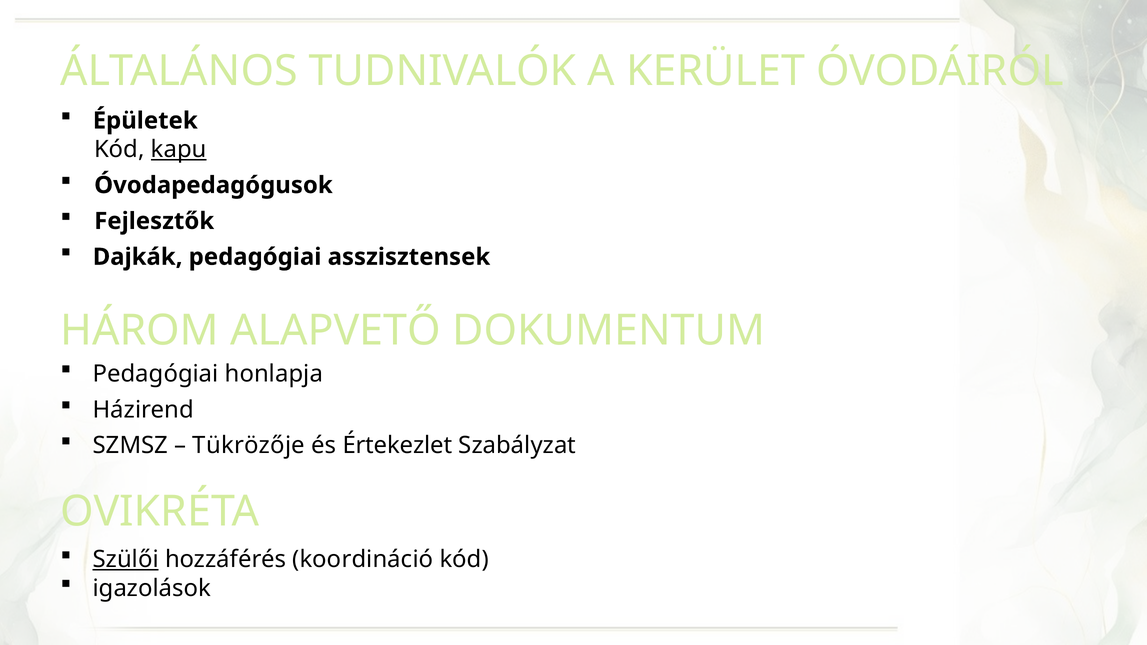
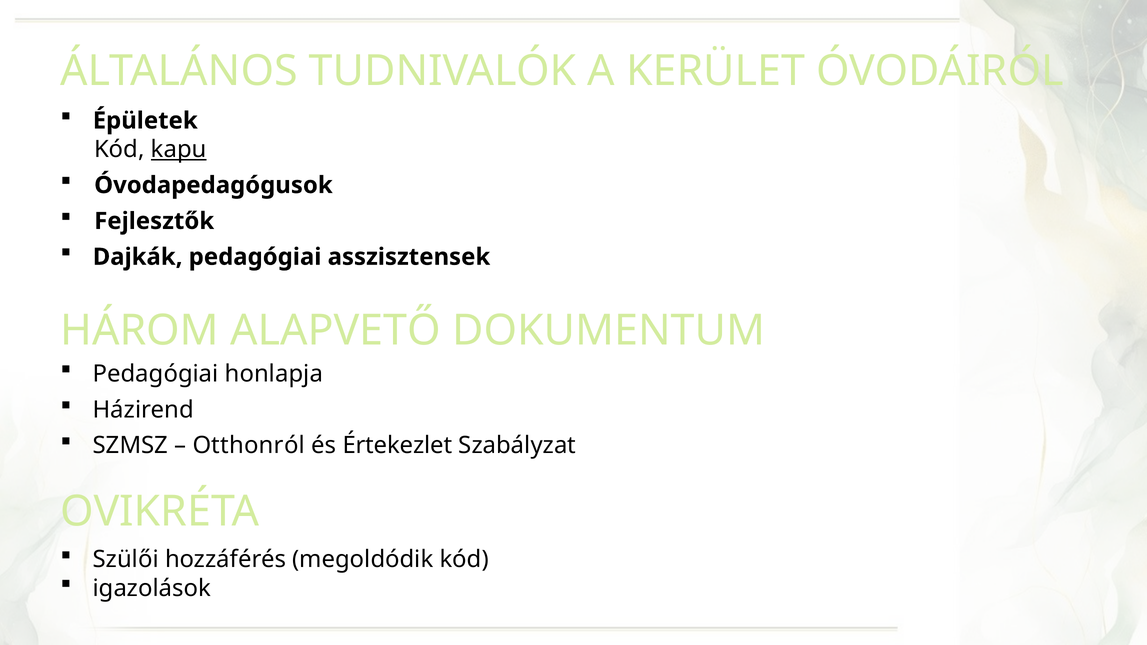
Tükrözője: Tükrözője -> Otthonról (249, 446)
Szülői underline: present -> none (126, 560)
koordináció: koordináció -> megoldódik (363, 560)
